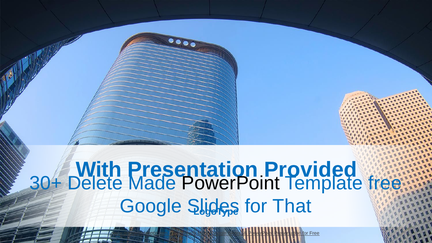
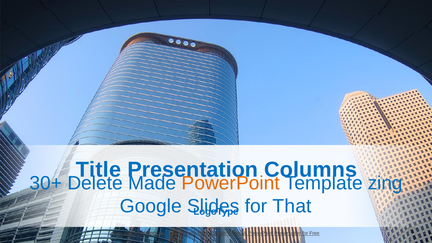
With: With -> Title (99, 170)
Provided: Provided -> Columns (311, 170)
PowerPoint colour: black -> orange (231, 183)
Template free: free -> zing (385, 183)
